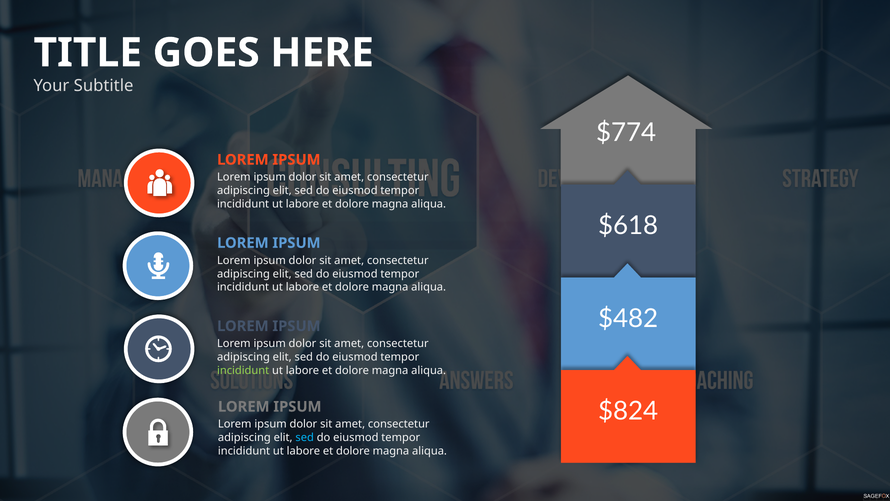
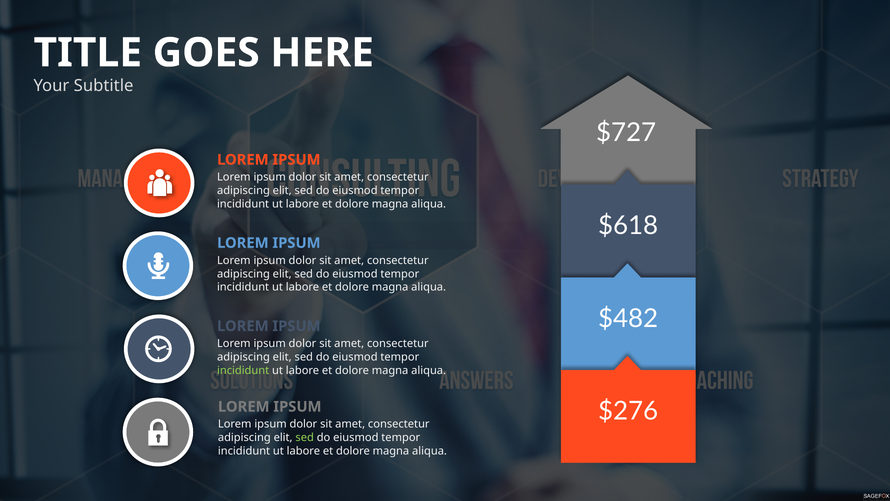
$774: $774 -> $727 (626, 132)
$824: $824 -> $276 (628, 411)
sed colour: light blue -> light green (305, 437)
